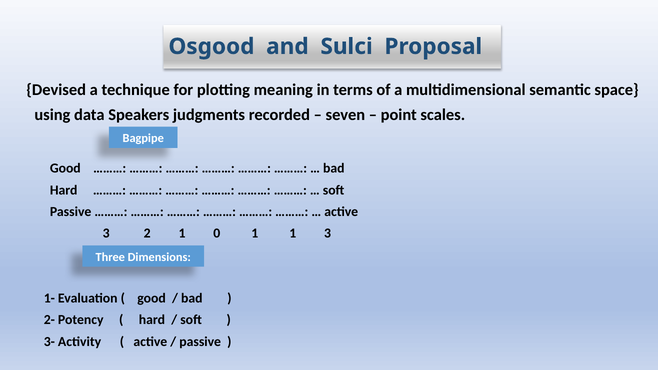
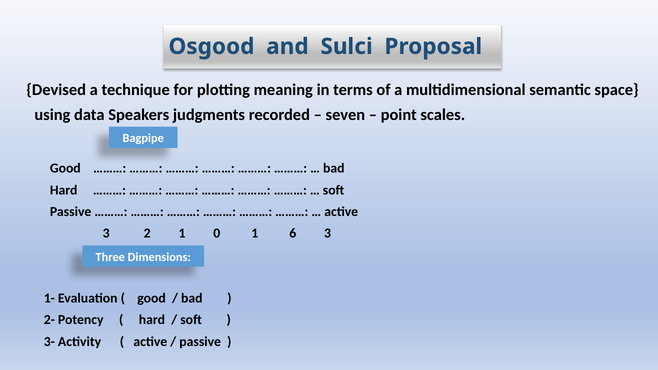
1 1: 1 -> 6 (293, 233)
